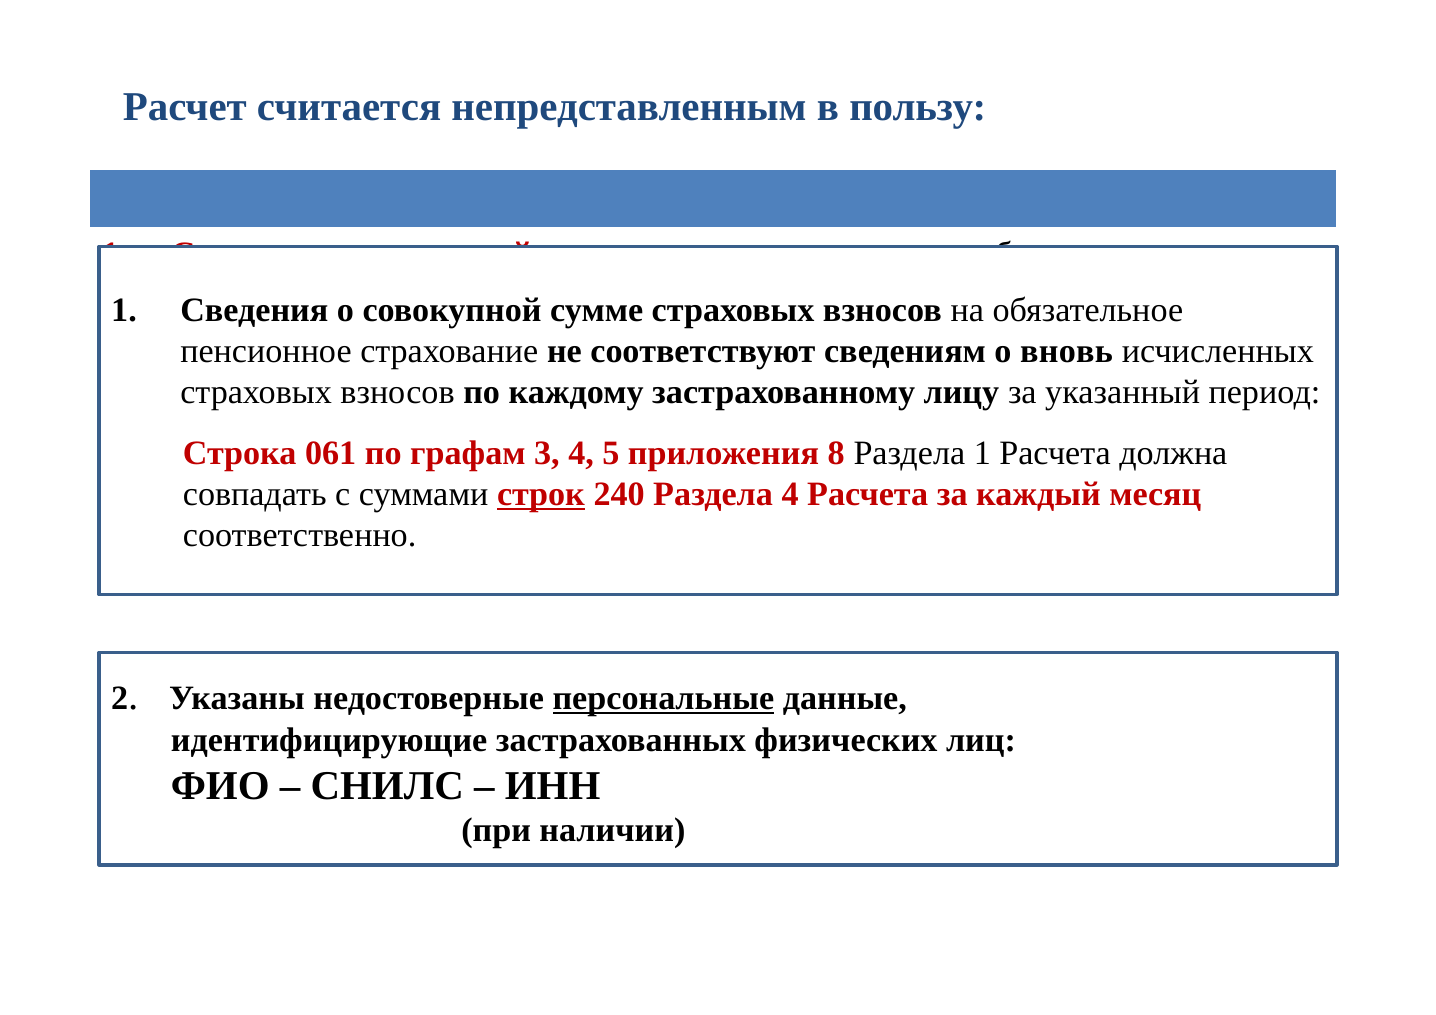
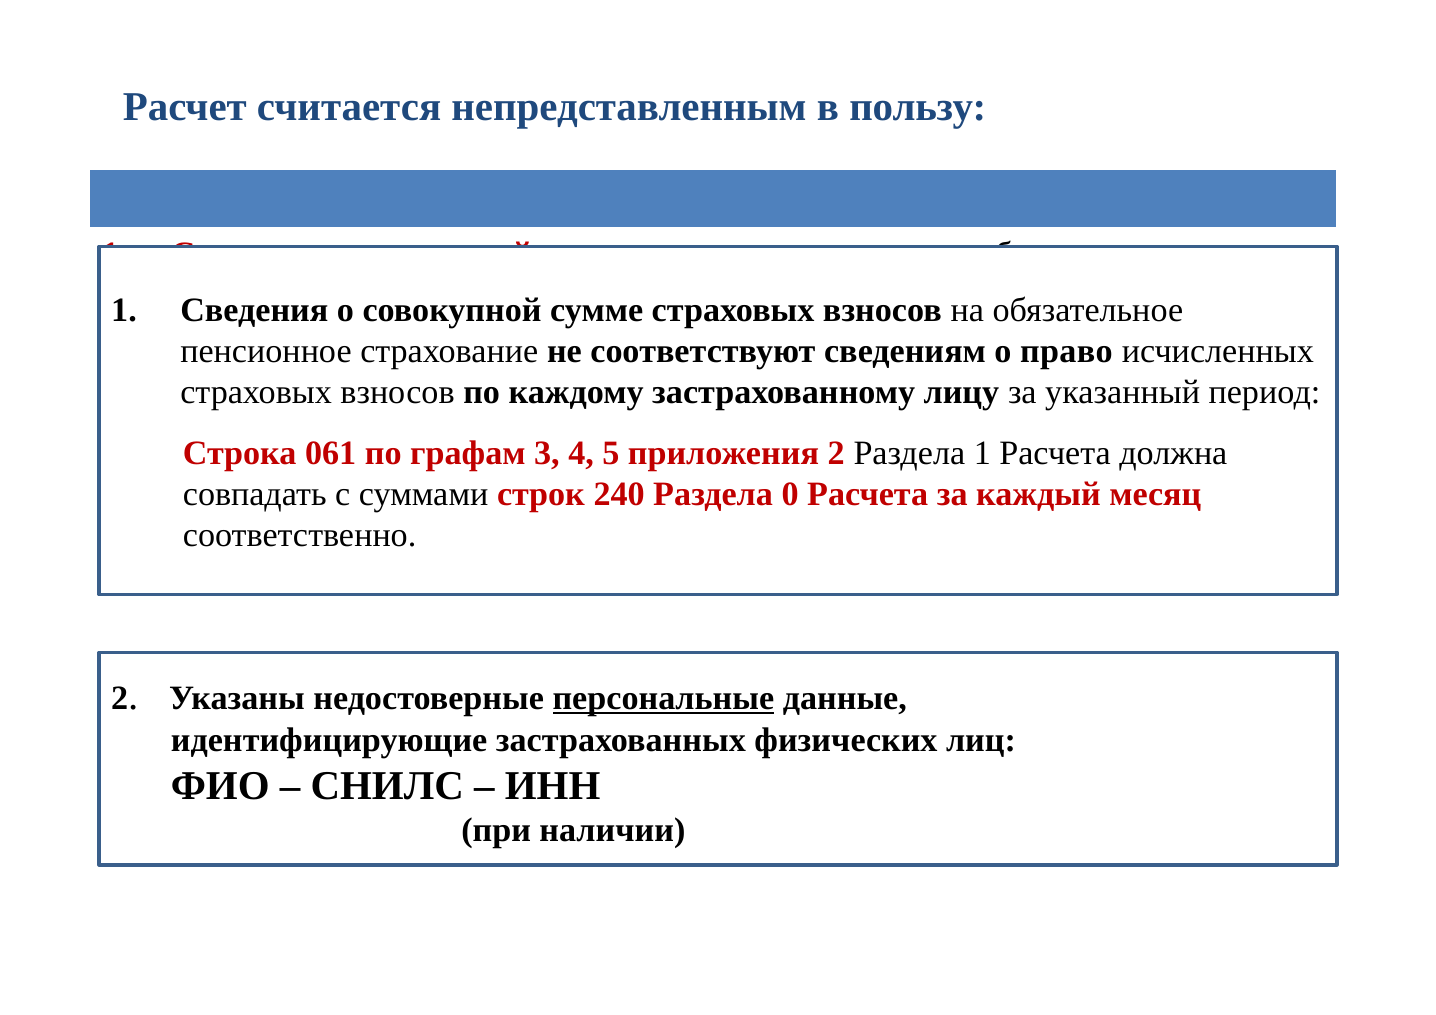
вновь: вновь -> право (1066, 351)
8: 8 -> 2 (836, 454)
строк underline: present -> none (541, 495)
Раздела 4: 4 -> 0 (790, 495)
